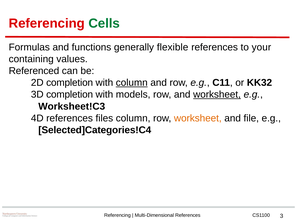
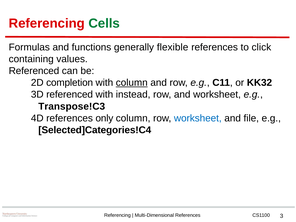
your: your -> click (261, 47)
3D completion: completion -> referenced (70, 95)
models: models -> instead (133, 95)
worksheet underline: present -> none (217, 95)
Worksheet!C3: Worksheet!C3 -> Transpose!C3 (72, 106)
files: files -> only (104, 118)
worksheet colour: orange -> blue (198, 118)
